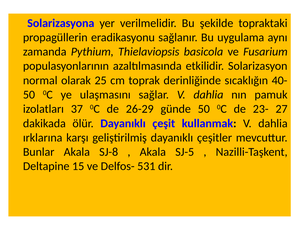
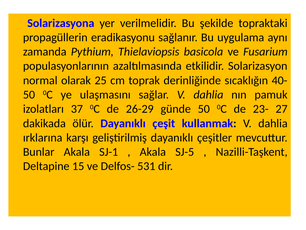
SJ-8: SJ-8 -> SJ-1 (109, 152)
